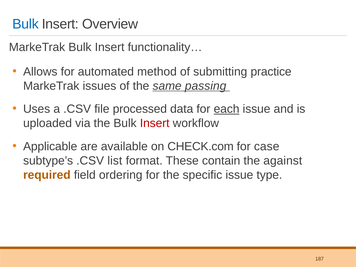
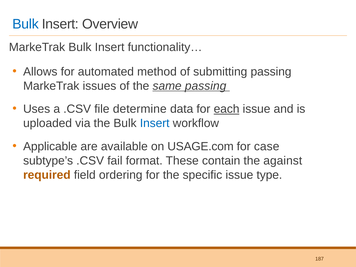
submitting practice: practice -> passing (271, 72)
processed: processed -> determine (140, 109)
Insert colour: red -> blue (155, 123)
CHECK.com: CHECK.com -> USAGE.com (201, 146)
list: list -> fail (115, 161)
